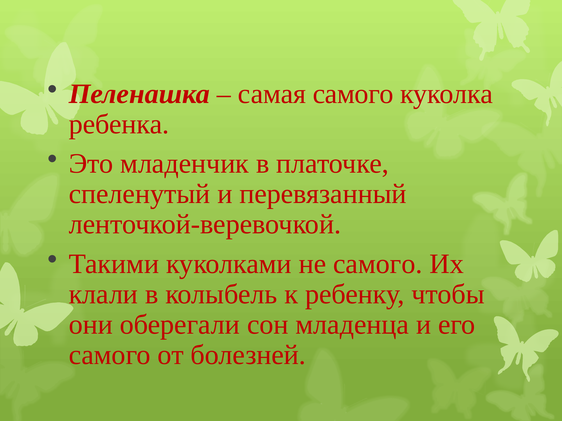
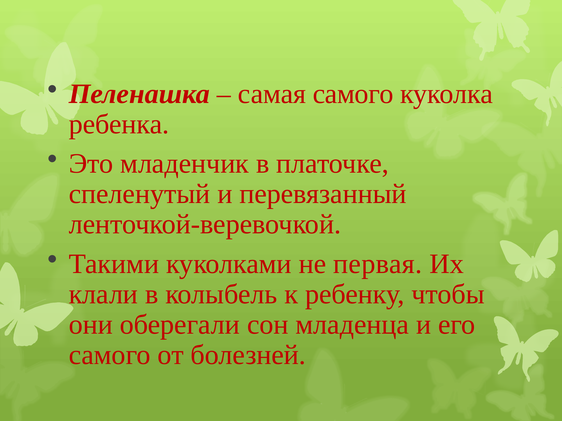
не самого: самого -> первая (378, 264)
